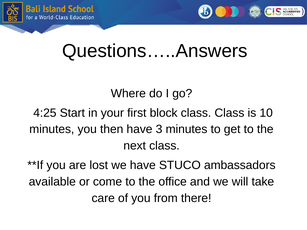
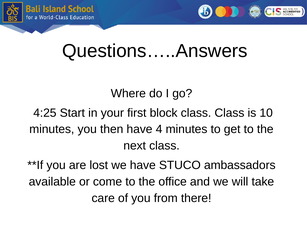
3: 3 -> 4 (159, 129)
